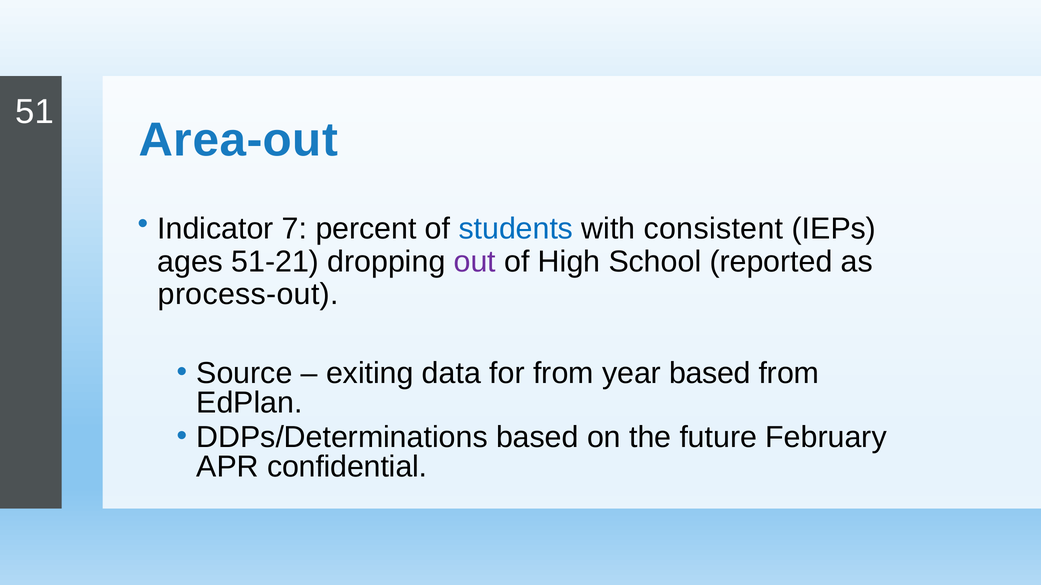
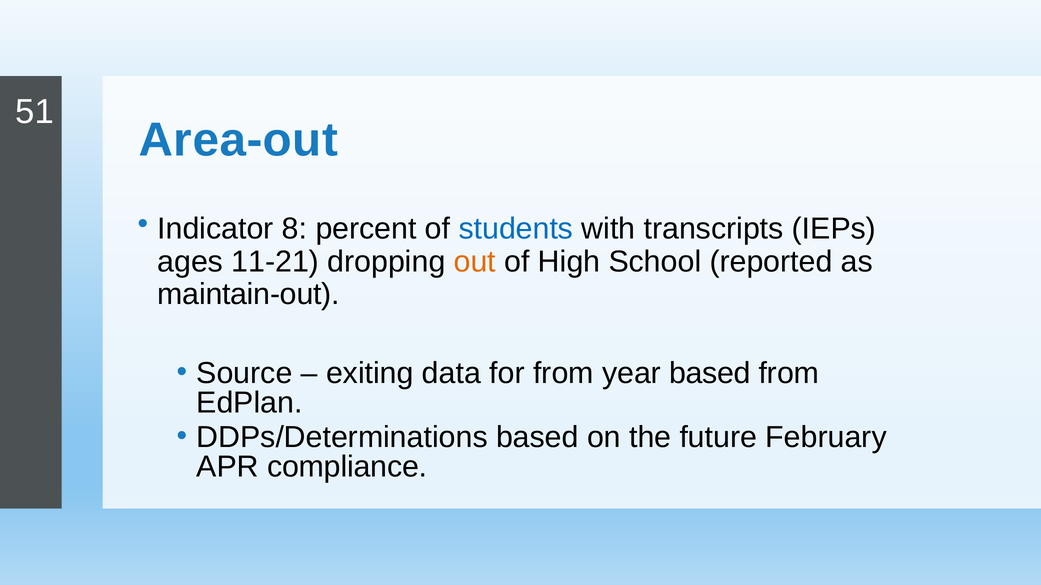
7: 7 -> 8 (295, 229)
consistent: consistent -> transcripts (714, 229)
51-21: 51-21 -> 11-21 (275, 262)
out colour: purple -> orange (475, 262)
process-out: process-out -> maintain-out (248, 295)
confidential: confidential -> compliance (347, 467)
